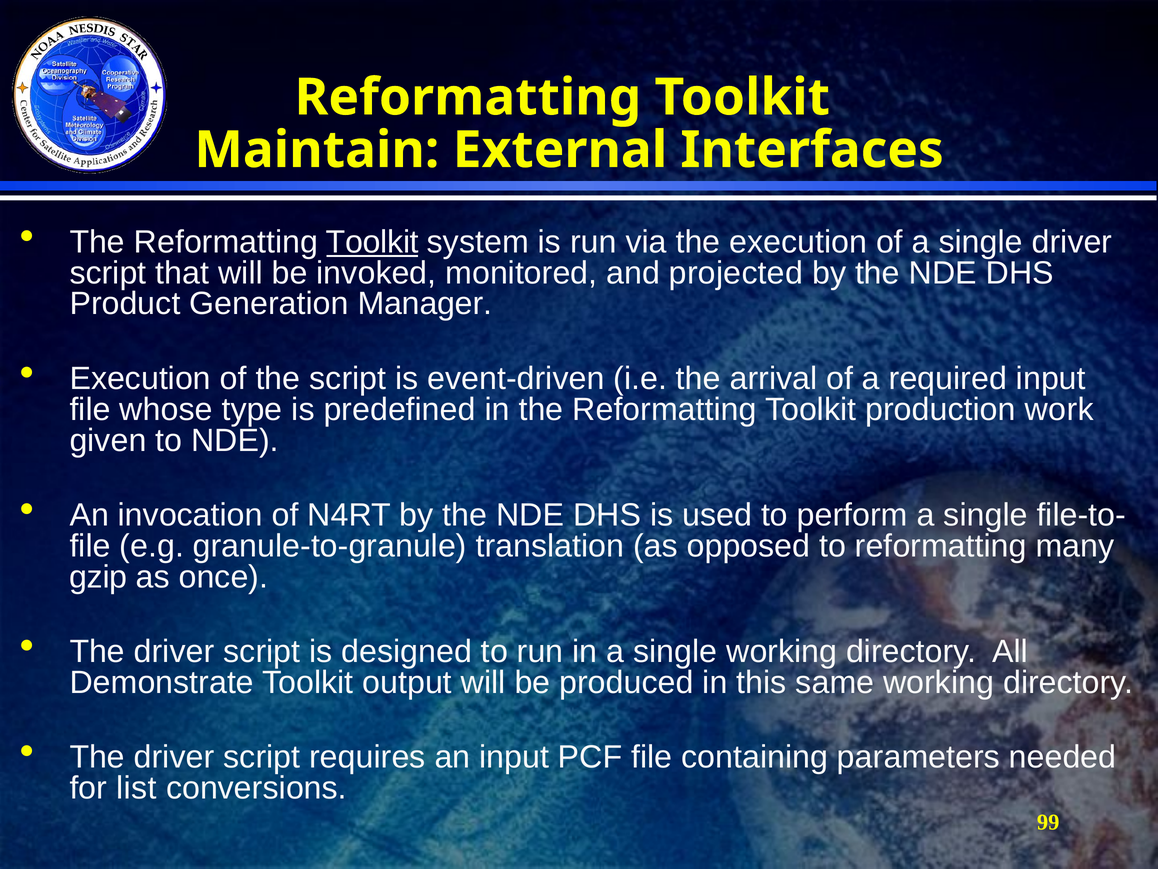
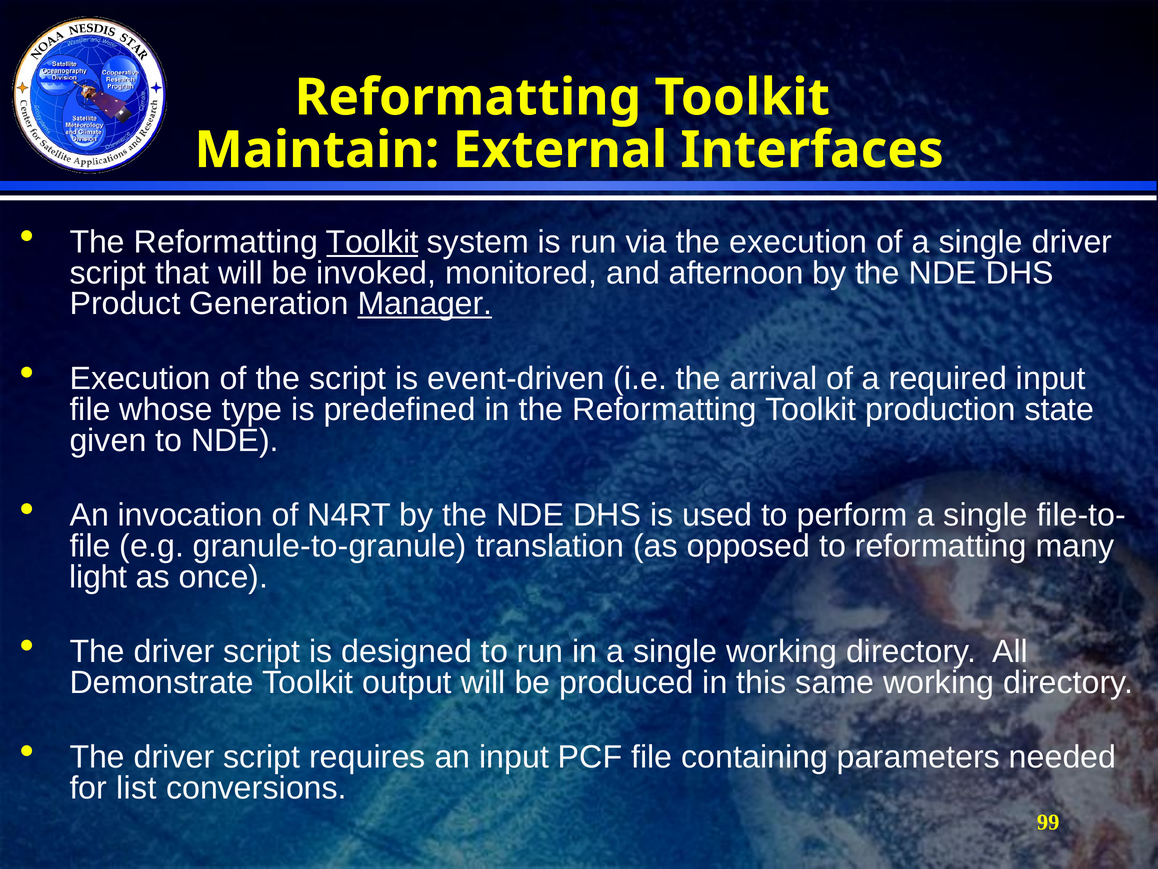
projected: projected -> afternoon (736, 273)
Manager underline: none -> present (425, 304)
work: work -> state (1059, 409)
gzip: gzip -> light (98, 577)
